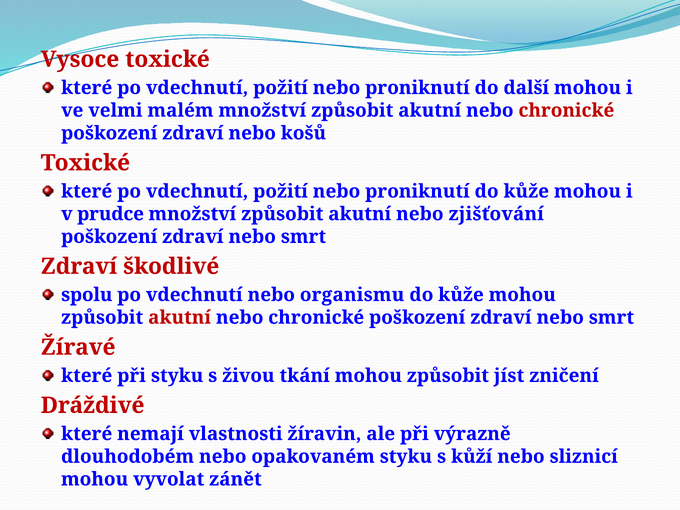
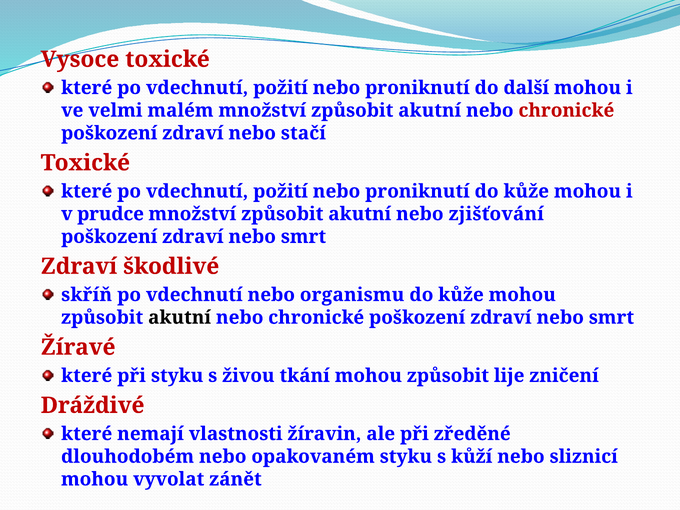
košů: košů -> stačí (303, 133)
spolu: spolu -> skříň (87, 295)
akutní colour: red -> black (180, 318)
jíst: jíst -> lije (509, 376)
výrazně: výrazně -> zředěné (472, 434)
